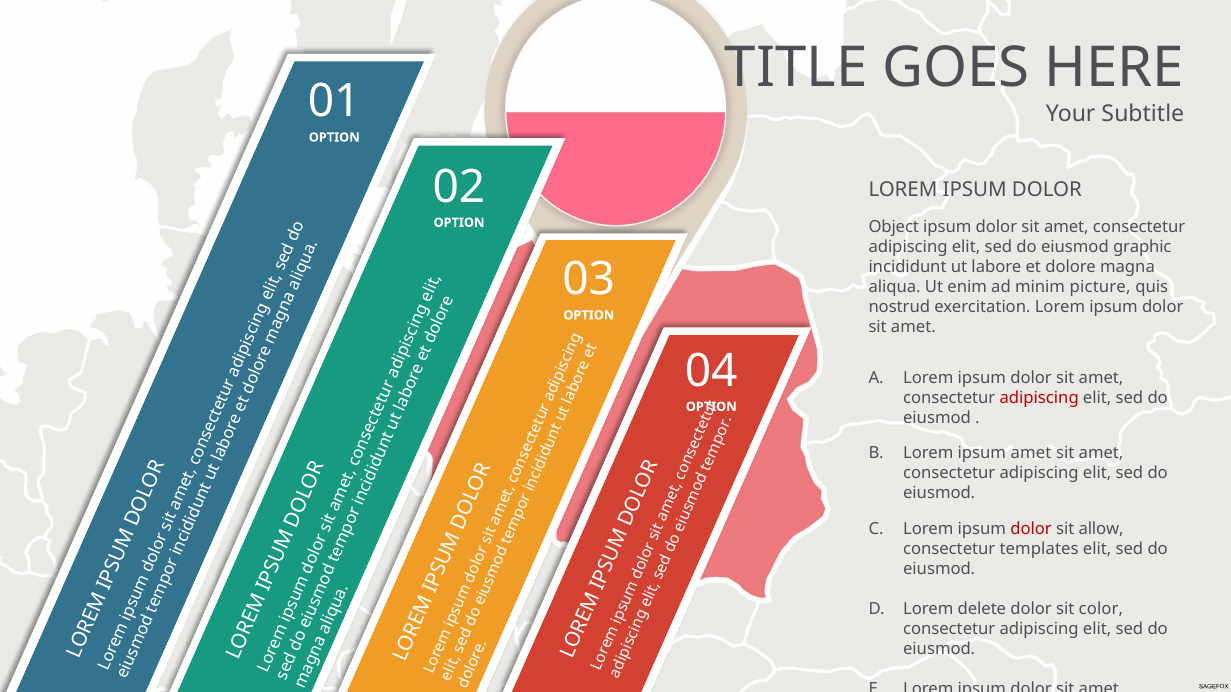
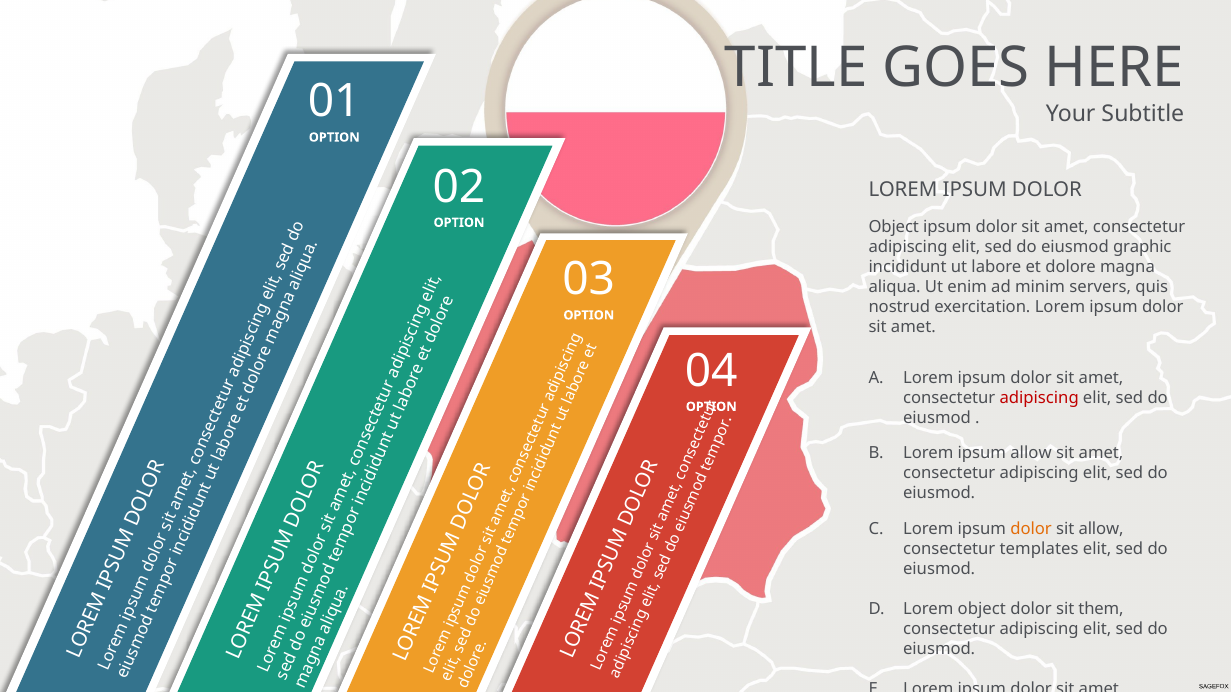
picture: picture -> servers (1100, 287)
ipsum amet: amet -> allow (1031, 453)
dolor colour: red -> orange (1031, 529)
Lorem delete: delete -> object (982, 609)
color: color -> them (1101, 609)
